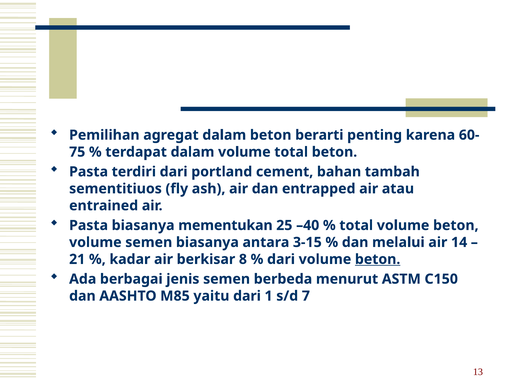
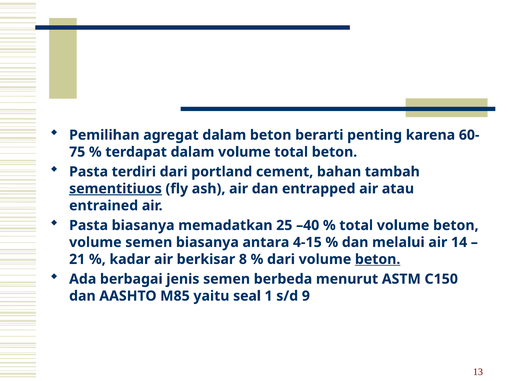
sementitiuos underline: none -> present (115, 189)
mementukan: mementukan -> memadatkan (225, 225)
3-15: 3-15 -> 4-15 (307, 242)
yaitu dari: dari -> seal (247, 296)
7: 7 -> 9 (306, 296)
